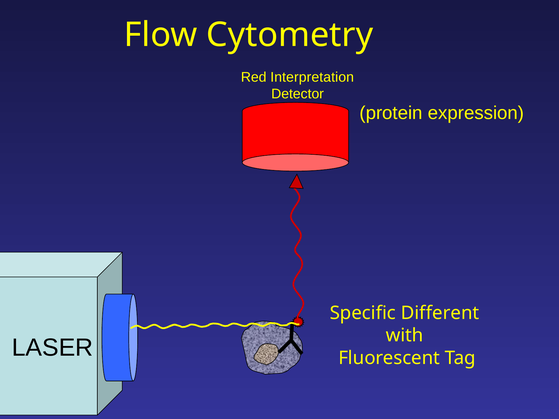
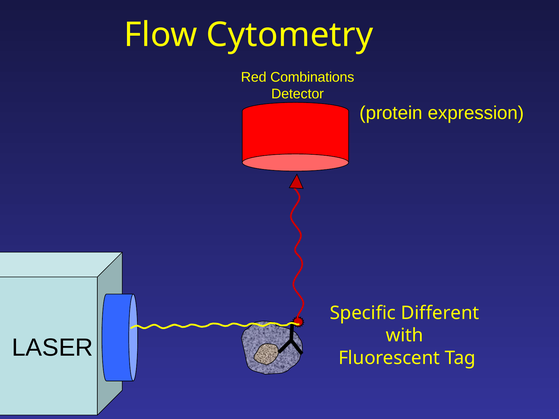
Interpretation: Interpretation -> Combinations (312, 77)
